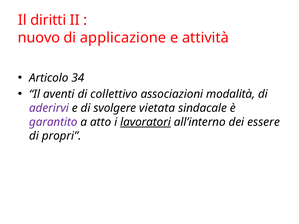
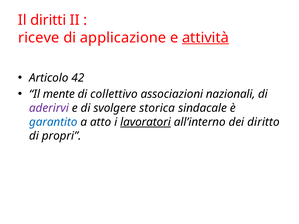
nuovo: nuovo -> riceve (39, 38)
attività underline: none -> present (205, 38)
34: 34 -> 42 (78, 78)
aventi: aventi -> mente (59, 94)
modalità: modalità -> nazionali (231, 94)
vietata: vietata -> storica (157, 108)
garantito colour: purple -> blue (53, 122)
essere: essere -> diritto (264, 122)
